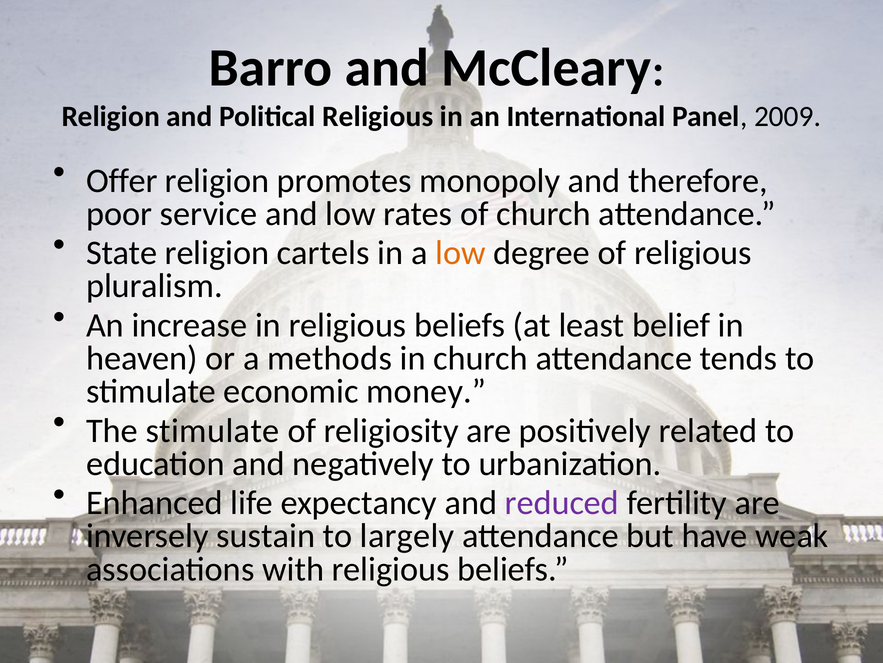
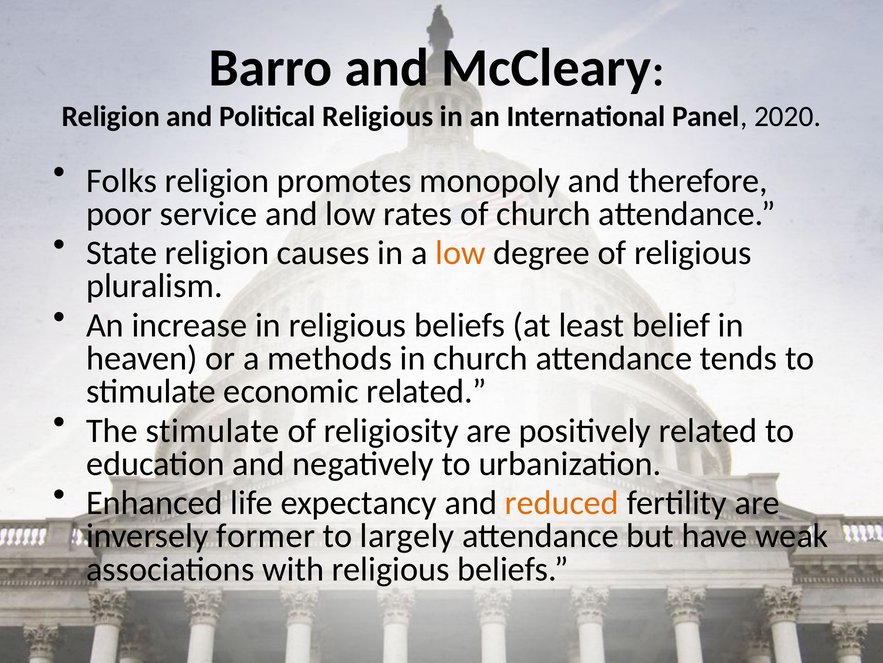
2009: 2009 -> 2020 (788, 116)
Offer: Offer -> Folks (122, 181)
cartels: cartels -> causes (323, 253)
economic money: money -> related (427, 391)
reduced colour: purple -> orange (562, 503)
sustain: sustain -> former (266, 536)
